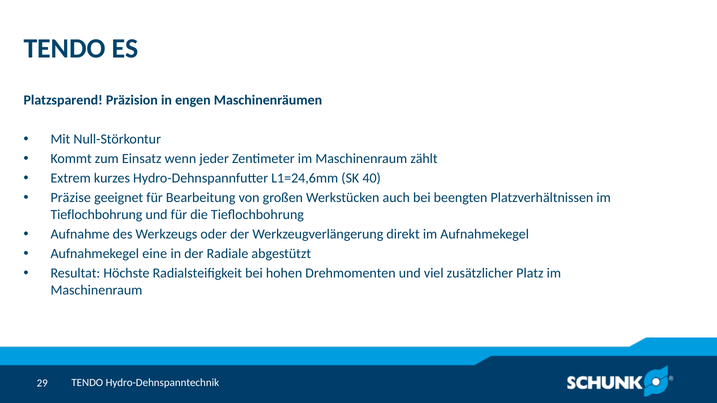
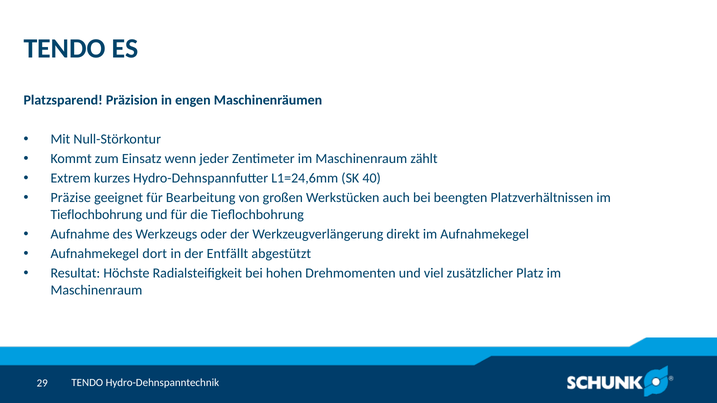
eine: eine -> dort (155, 254)
Radiale: Radiale -> Entfällt (227, 254)
